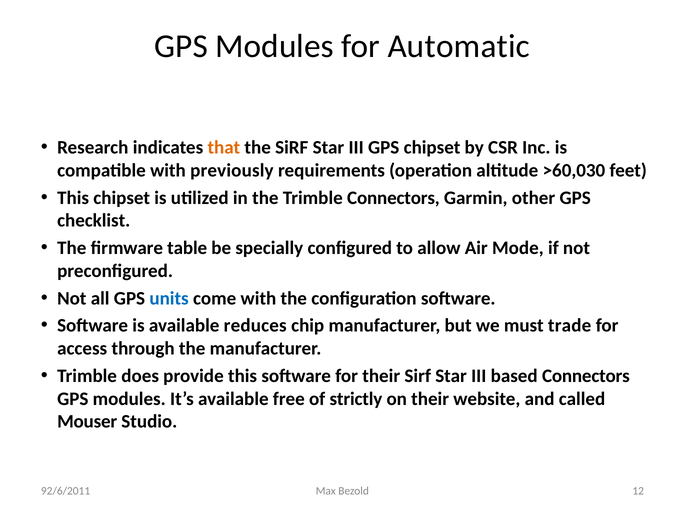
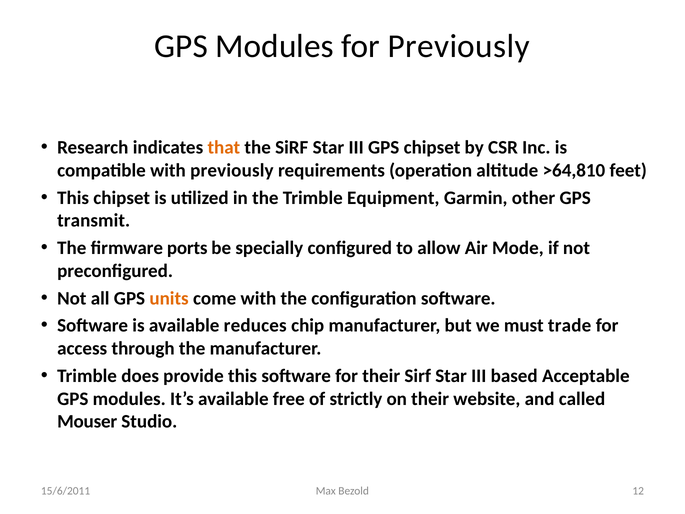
for Automatic: Automatic -> Previously (459, 46)
>60,030: >60,030 -> >64,810 (574, 170)
Trimble Connectors: Connectors -> Equipment (393, 198)
checklist: checklist -> transmit (94, 220)
table: table -> ports (187, 248)
units colour: blue -> orange (169, 298)
based Connectors: Connectors -> Acceptable (586, 376)
92/6/2011: 92/6/2011 -> 15/6/2011 (66, 491)
